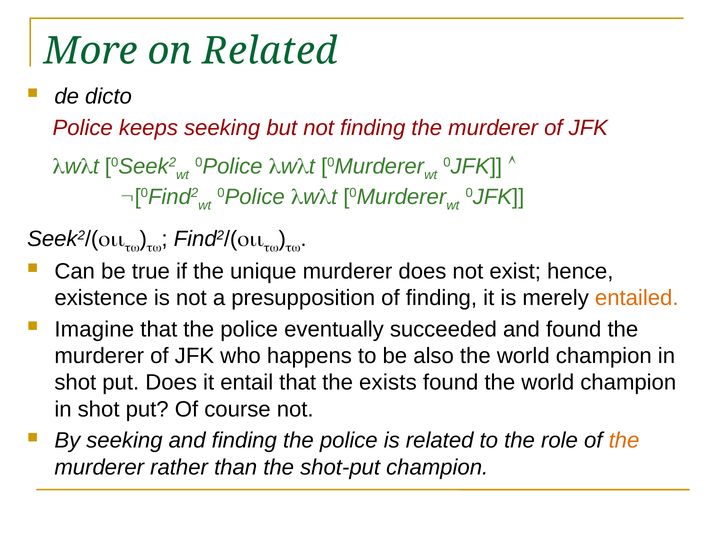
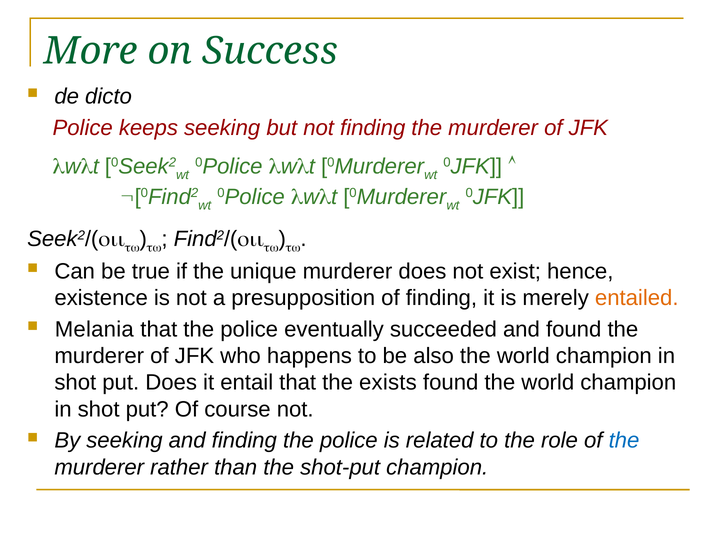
on Related: Related -> Success (270, 51)
Imagine: Imagine -> Melania (94, 330)
the colour: orange -> blue (624, 441)
